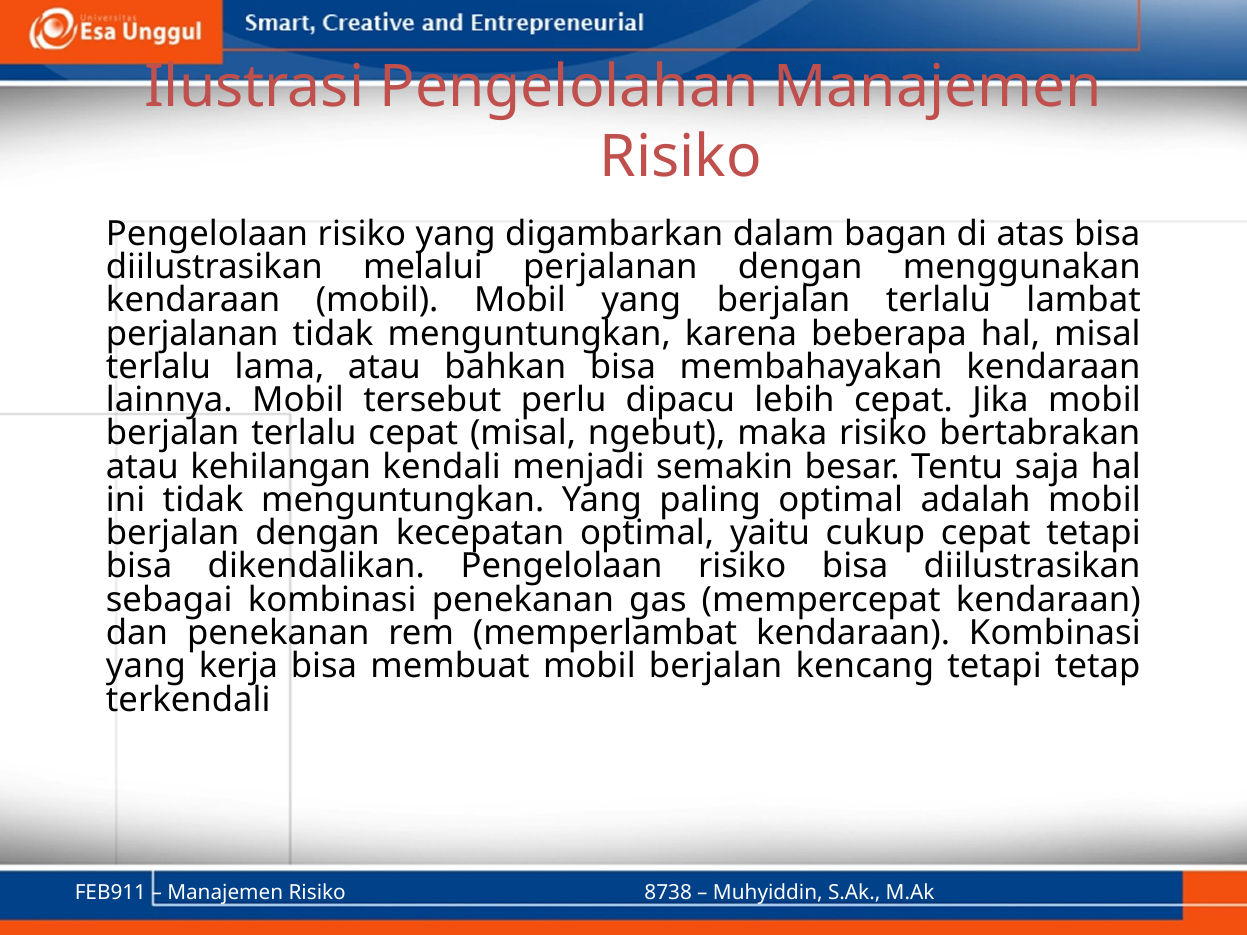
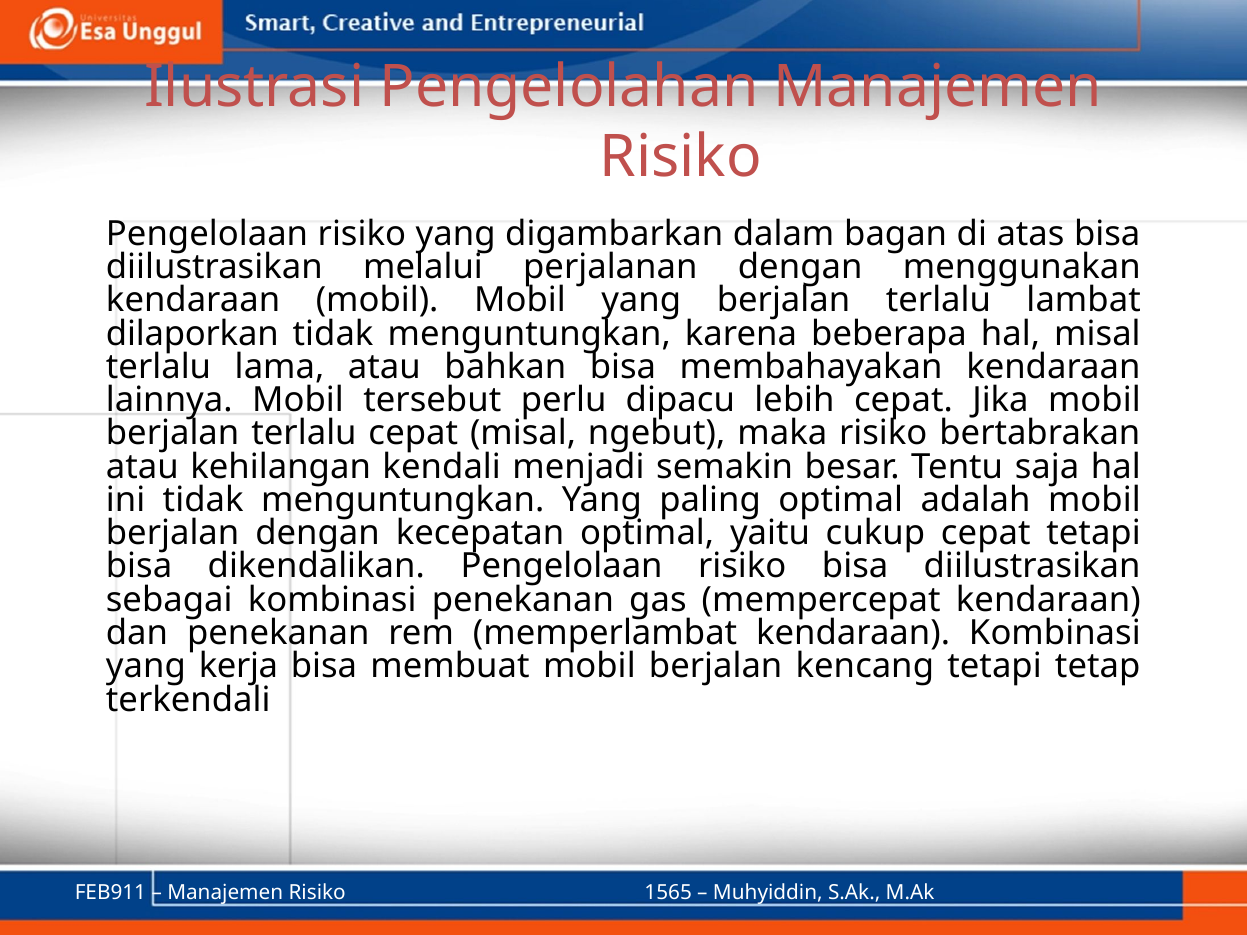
perjalanan: perjalanan -> dilaporkan (192, 334)
8738: 8738 -> 1565 (668, 893)
